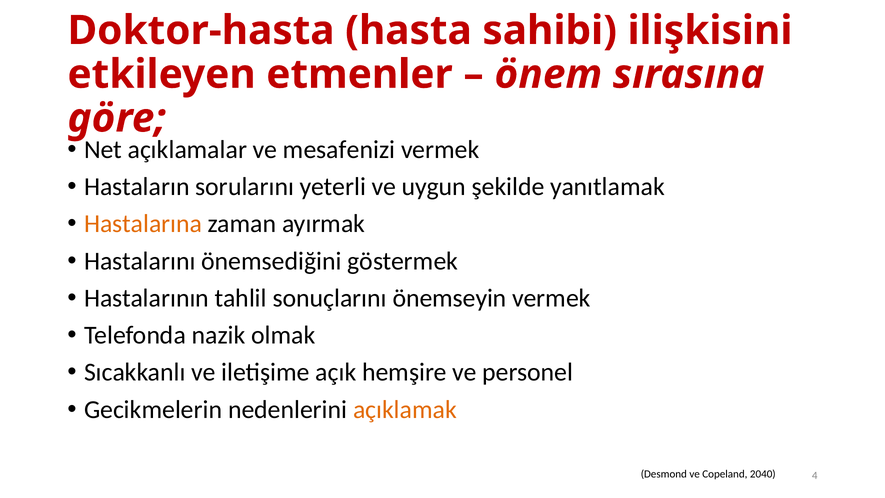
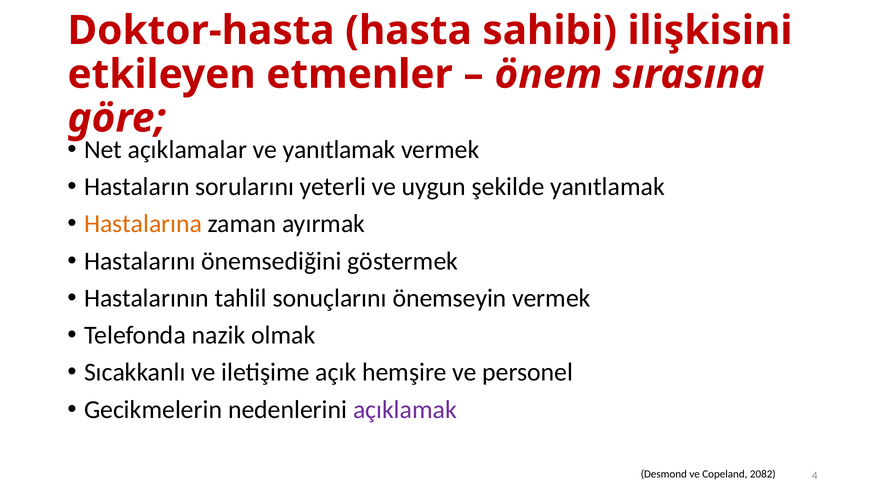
ve mesafenizi: mesafenizi -> yanıtlamak (339, 150)
açıklamak colour: orange -> purple (405, 409)
2040: 2040 -> 2082 (763, 474)
